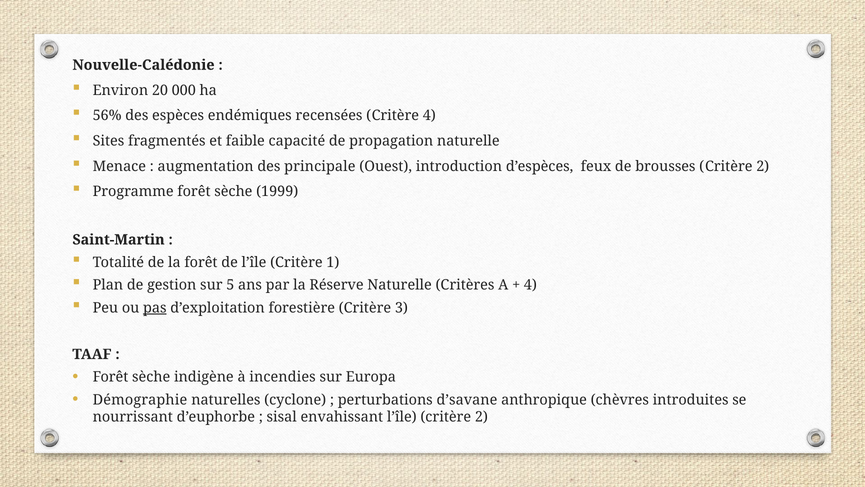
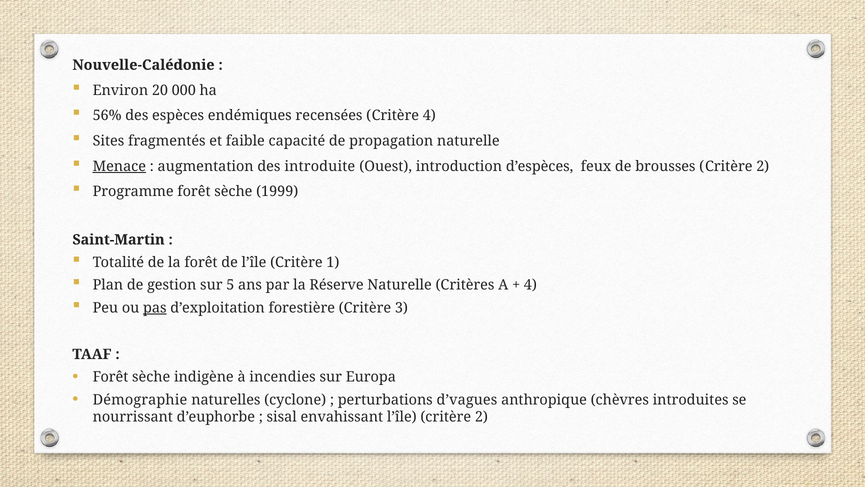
Menace underline: none -> present (119, 166)
principale: principale -> introduite (320, 166)
d’savane: d’savane -> d’vagues (467, 399)
